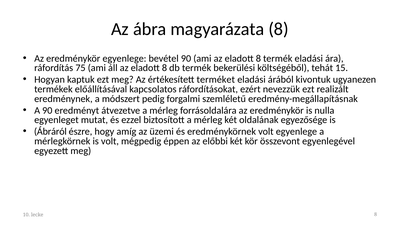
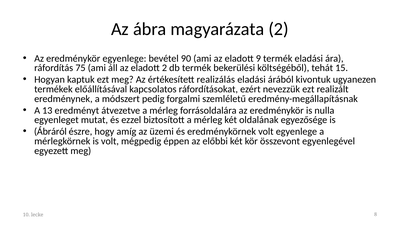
magyarázata 8: 8 -> 2 (279, 29)
ami az eladott 8: 8 -> 9 (258, 58)
áll az eladott 8: 8 -> 2 (164, 68)
terméket: terméket -> realizálás (216, 80)
A 90: 90 -> 13 (47, 110)
